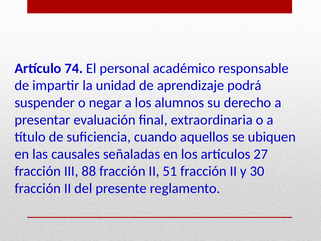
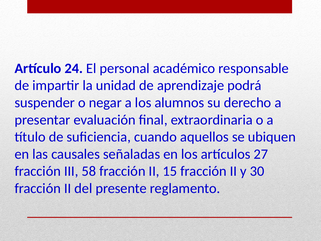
74: 74 -> 24 (74, 68)
88: 88 -> 58 (89, 171)
51: 51 -> 15 (170, 171)
